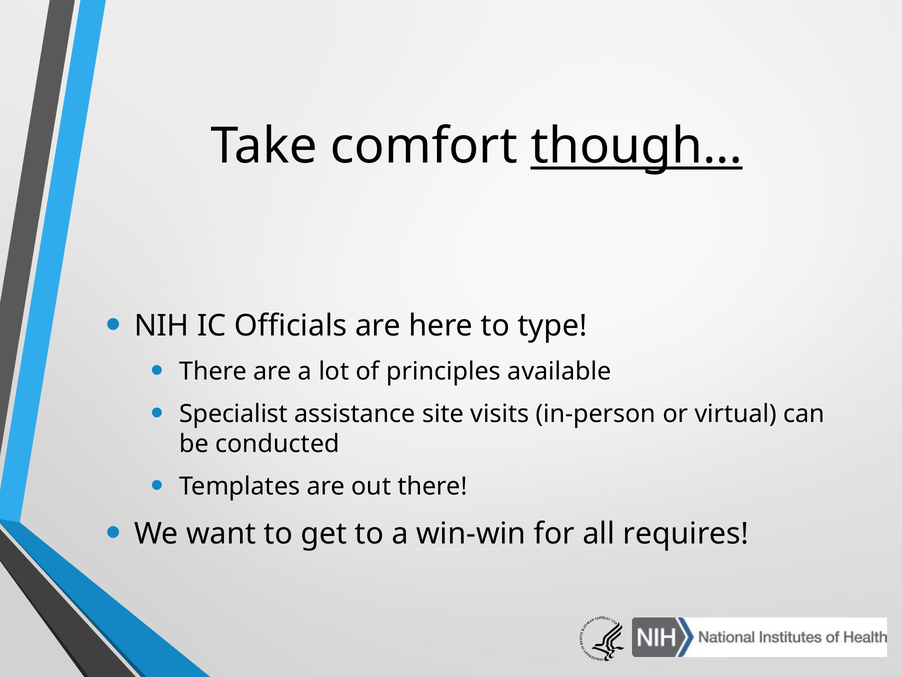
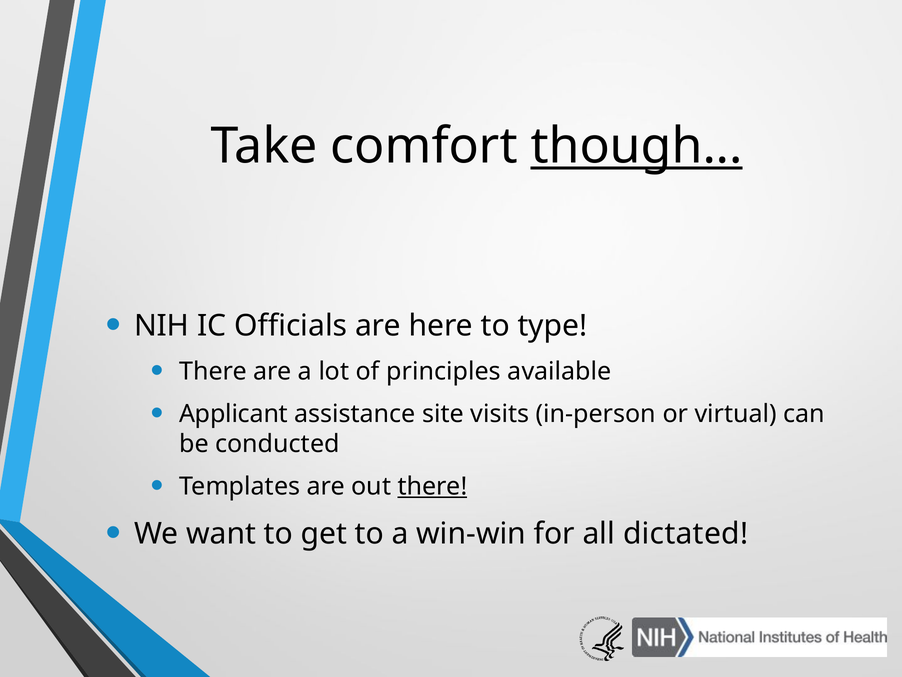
Specialist: Specialist -> Applicant (234, 414)
there underline: none -> present (432, 486)
requires: requires -> dictated (686, 533)
